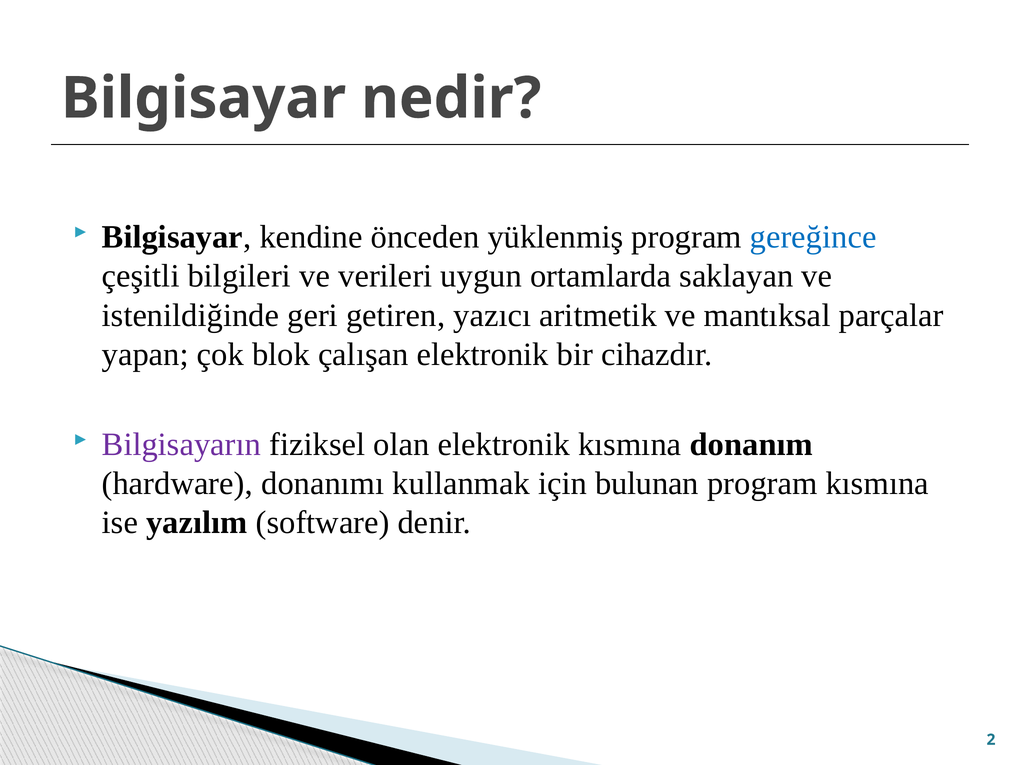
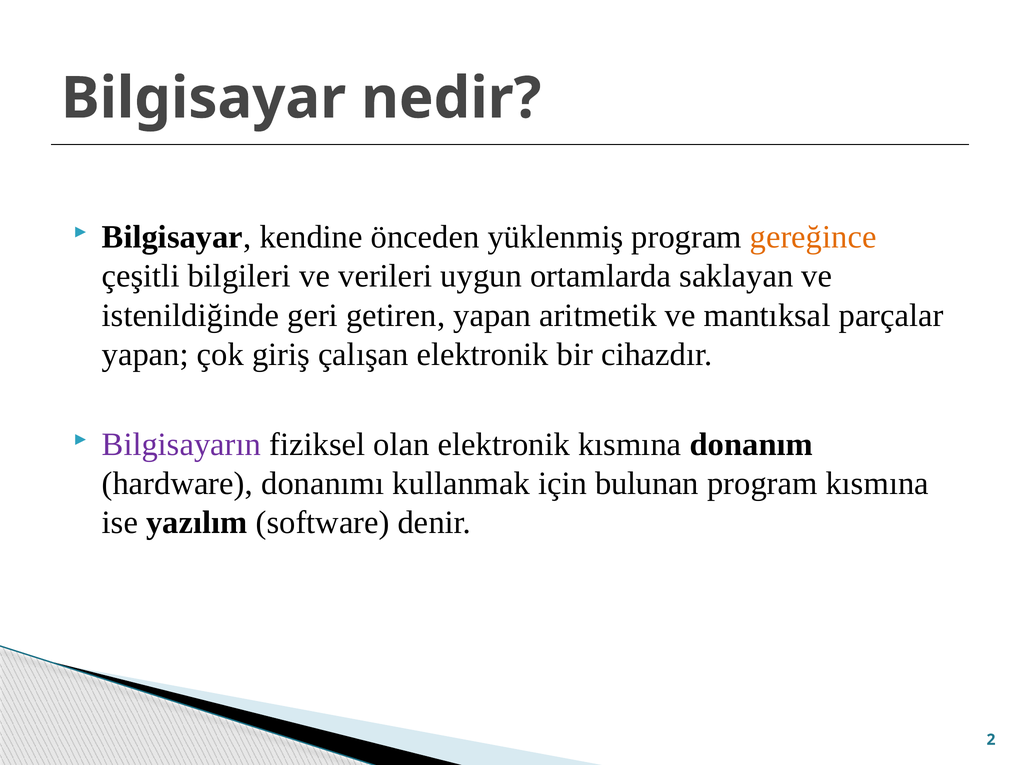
gereğince colour: blue -> orange (813, 237)
getiren yazıcı: yazıcı -> yapan (492, 315)
blok: blok -> giriş (281, 355)
